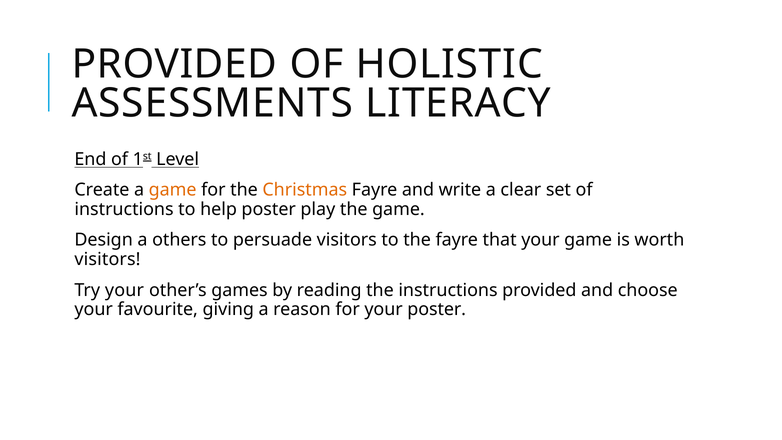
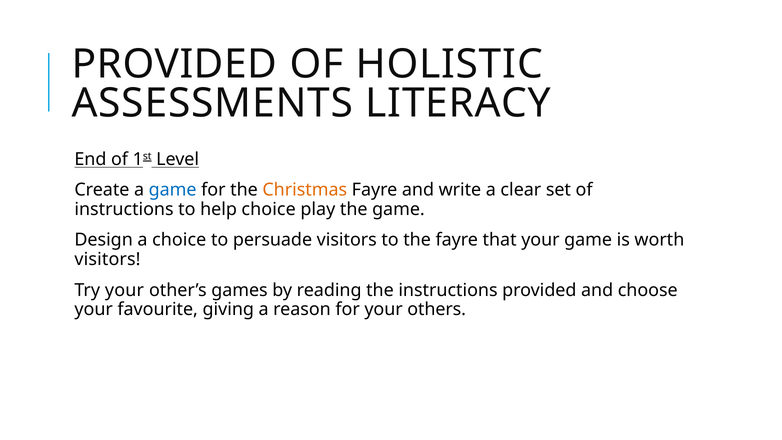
game colour: orange -> blue (173, 190)
help poster: poster -> choice (269, 209)
a others: others -> choice (179, 240)
your poster: poster -> others (437, 309)
